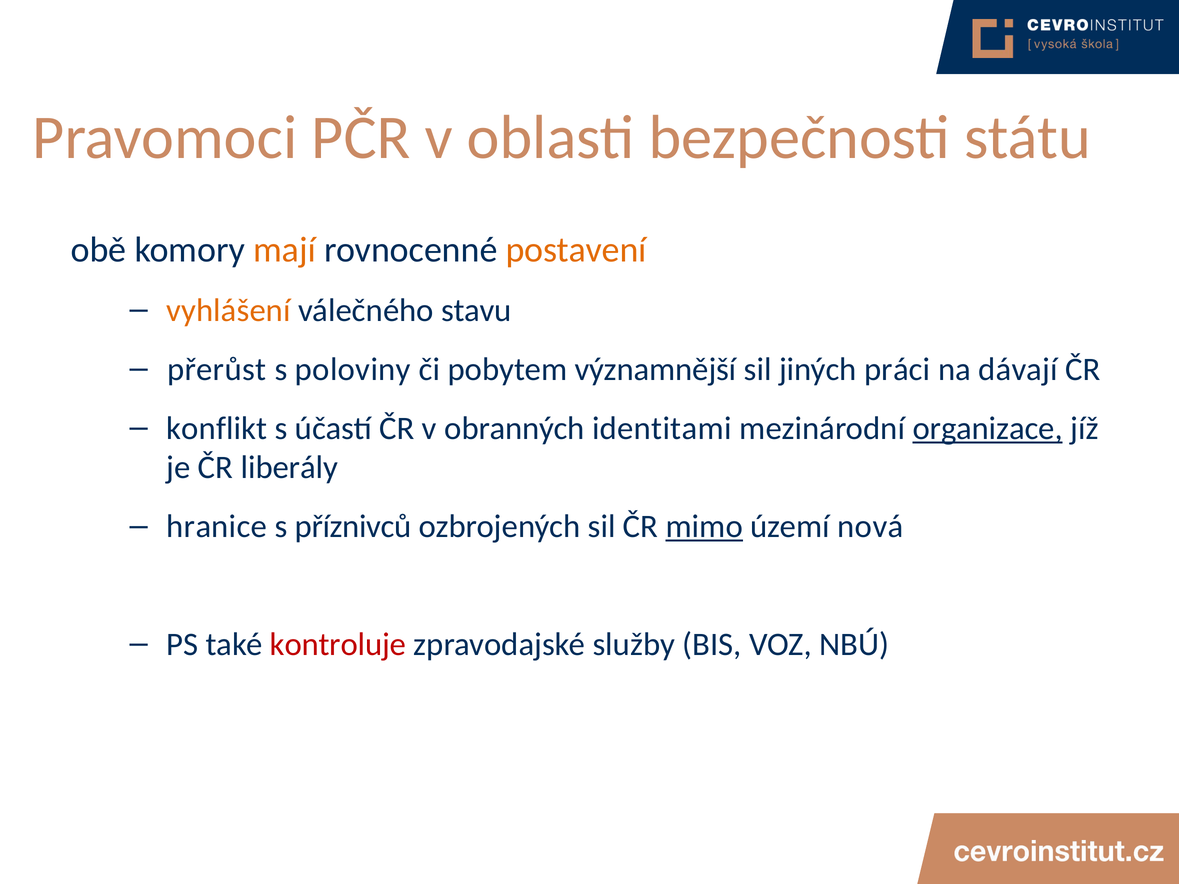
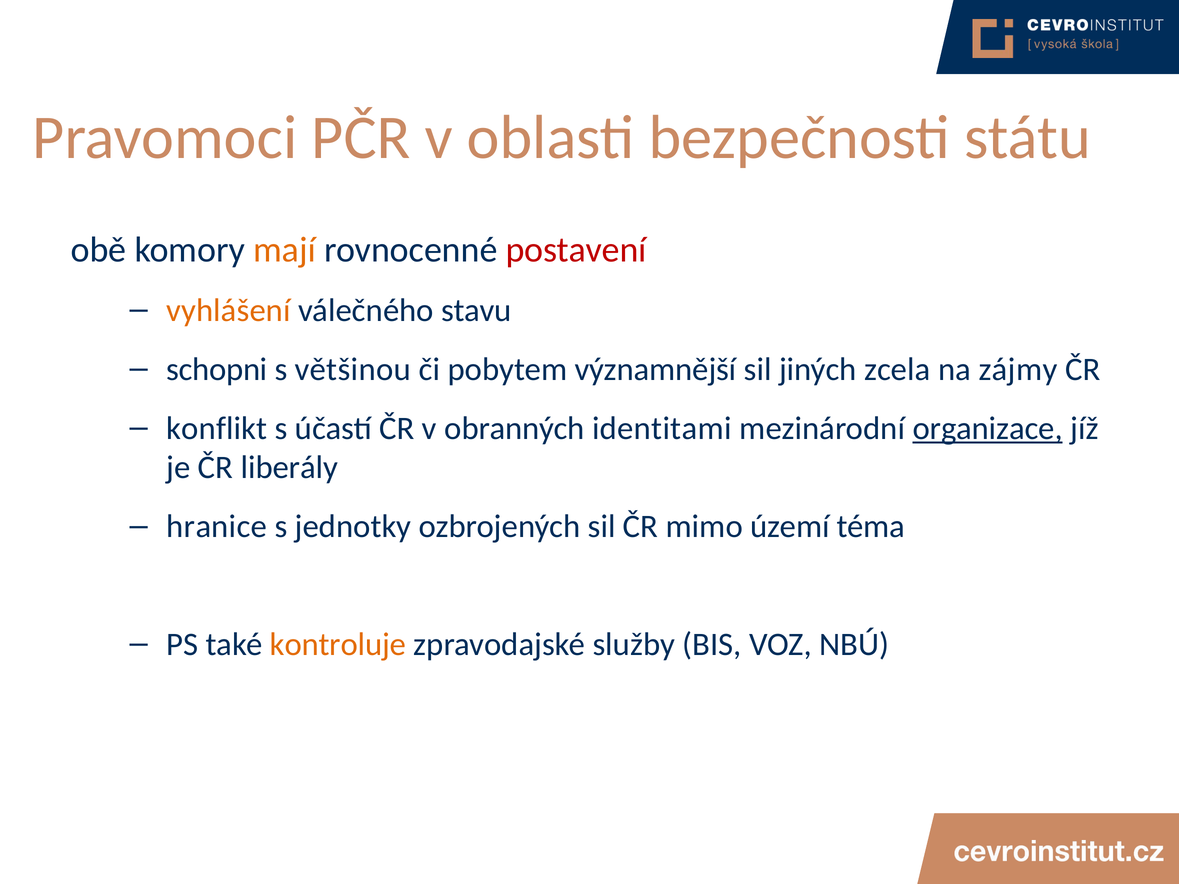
postavení colour: orange -> red (576, 250)
přerůst: přerůst -> schopni (217, 369)
poloviny: poloviny -> většinou (353, 369)
práci: práci -> zcela (897, 369)
dávají: dávají -> zájmy (1018, 369)
příznivců: příznivců -> jednotky (353, 527)
mimo underline: present -> none (704, 527)
nová: nová -> téma (871, 527)
kontroluje colour: red -> orange (338, 645)
